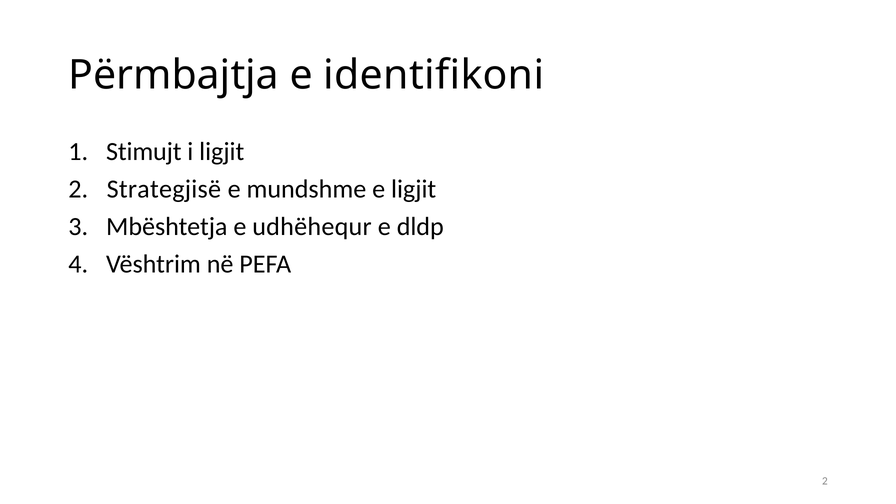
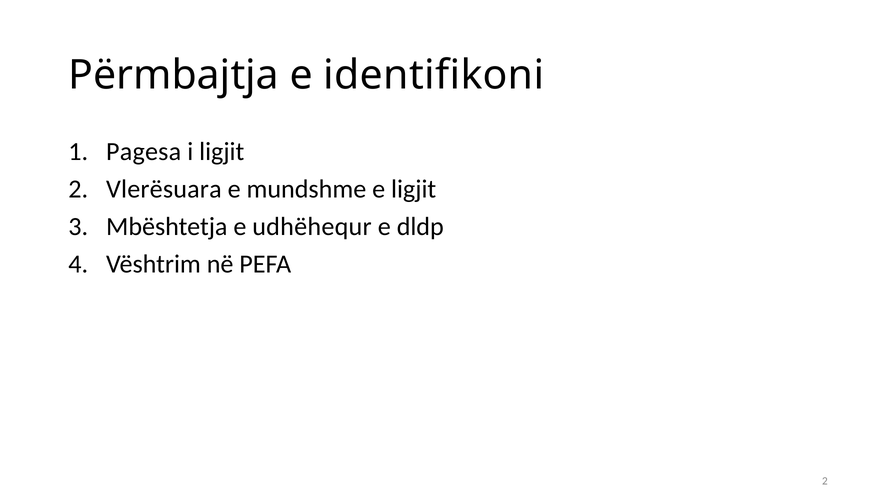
Stimujt: Stimujt -> Pagesa (144, 151)
Strategjisë: Strategjisë -> Vlerësuara (164, 189)
